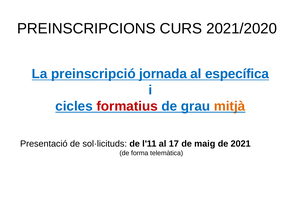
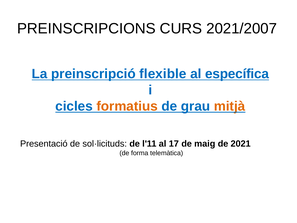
2021/2020: 2021/2020 -> 2021/2007 (242, 29)
jornada: jornada -> flexible (163, 74)
formatius colour: red -> orange (127, 106)
